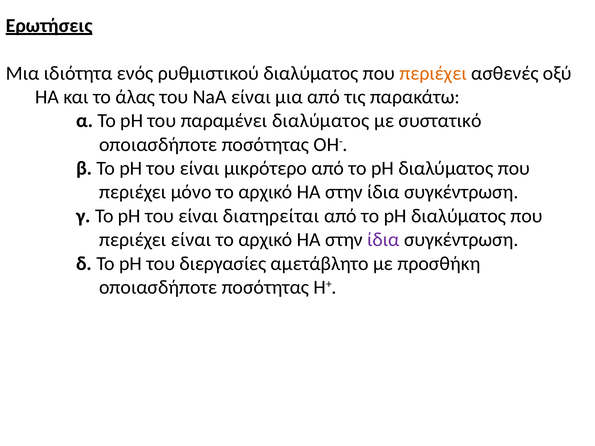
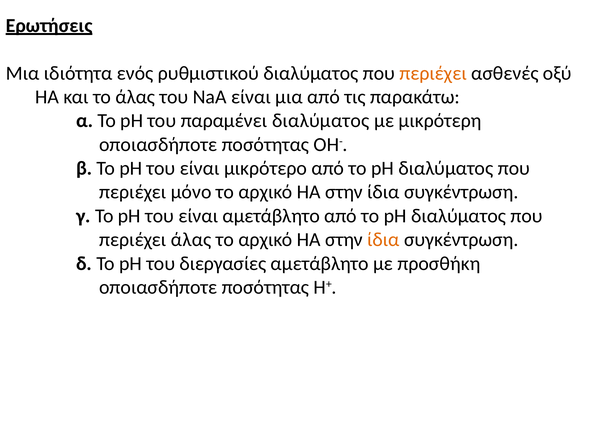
συστατικό: συστατικό -> μικρότερη (440, 121)
είναι διατηρείται: διατηρείται -> αμετάβλητο (271, 216)
περιέχει είναι: είναι -> άλας (191, 240)
ίδια colour: purple -> orange (383, 240)
